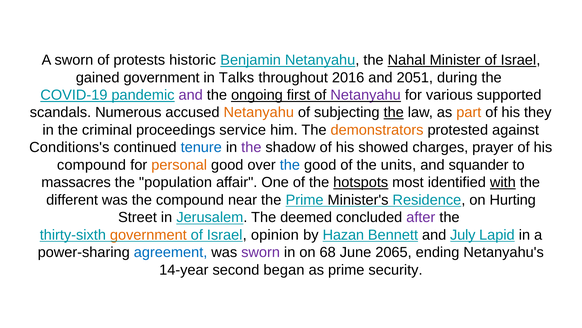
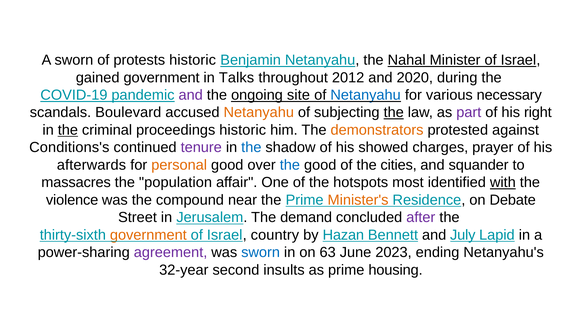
2016: 2016 -> 2012 (348, 77)
2051: 2051 -> 2020 (415, 77)
first: first -> site (298, 95)
Netanyahu colour: purple -> blue (366, 95)
supported: supported -> necessary (509, 95)
Numerous: Numerous -> Boulevard (128, 112)
part colour: orange -> purple (469, 112)
they: they -> right (538, 112)
the underline: none -> present (68, 130)
proceedings service: service -> historic (243, 130)
tenure colour: blue -> purple (201, 147)
the colour: purple -> blue (251, 147)
compound: compound -> afterwards (91, 165)
units: units -> cities (399, 165)
hotspots underline: present -> none (361, 182)
different: different -> violence (72, 200)
Minister's colour: black -> orange (358, 200)
Hurting: Hurting -> Debate (513, 200)
deemed: deemed -> demand (306, 217)
opinion: opinion -> country (275, 235)
agreement colour: blue -> purple (171, 252)
sworn colour: purple -> blue (261, 252)
68: 68 -> 63 (328, 252)
2065: 2065 -> 2023 (394, 252)
14-year: 14-year -> 32-year (184, 269)
began: began -> insults (284, 269)
security: security -> housing (396, 269)
